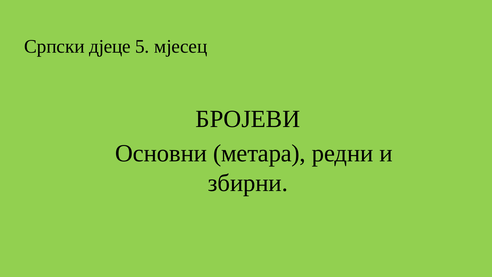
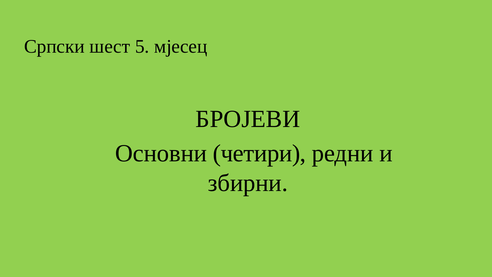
дјеце: дјеце -> шест (110, 46)
метара: метара -> четири (260, 153)
